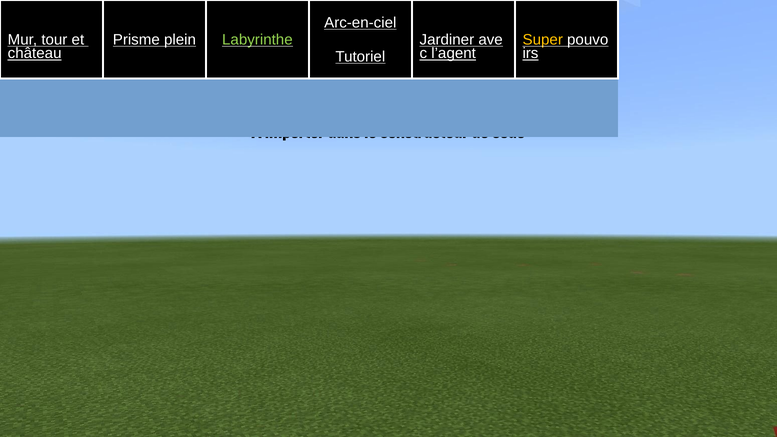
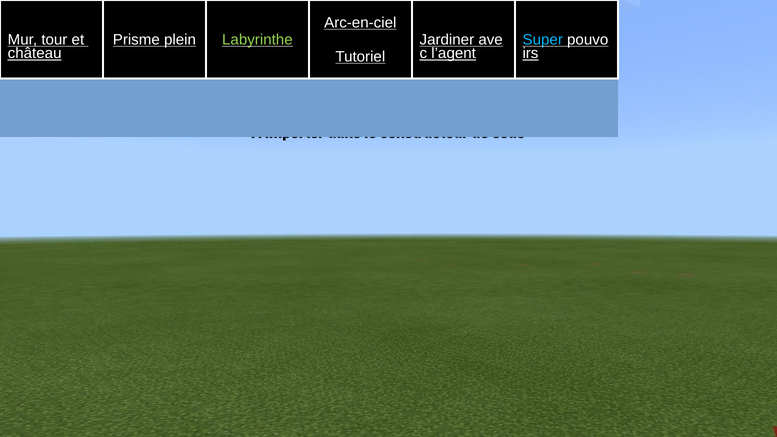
Super colour: yellow -> light blue (543, 40)
